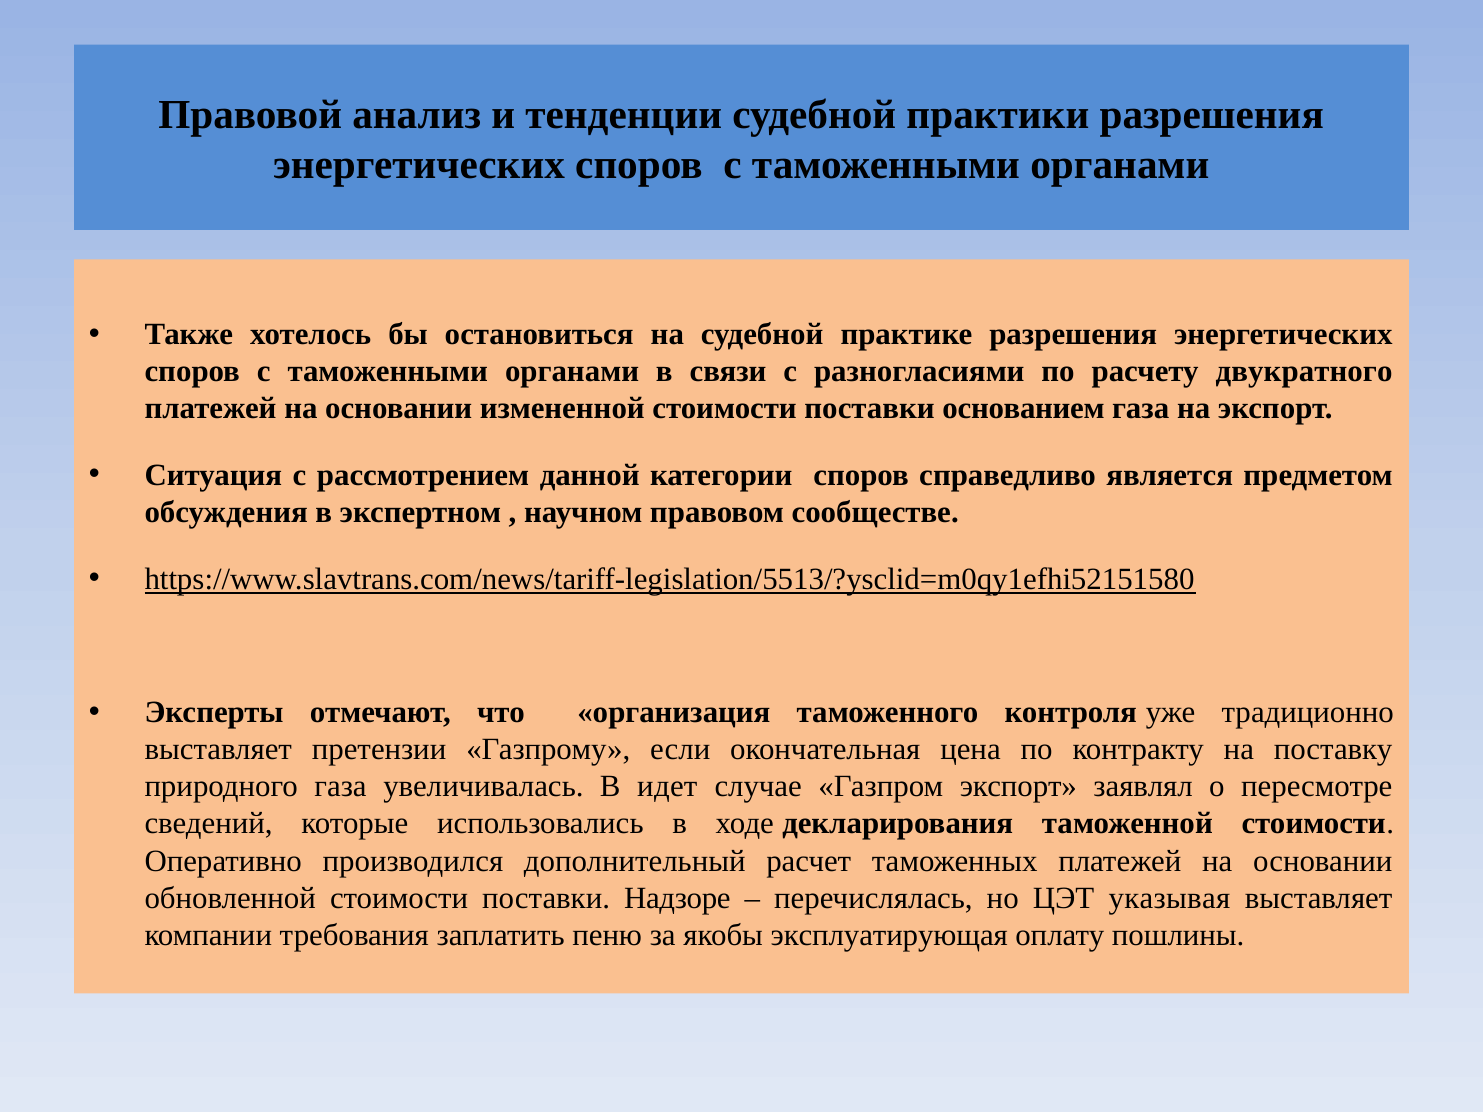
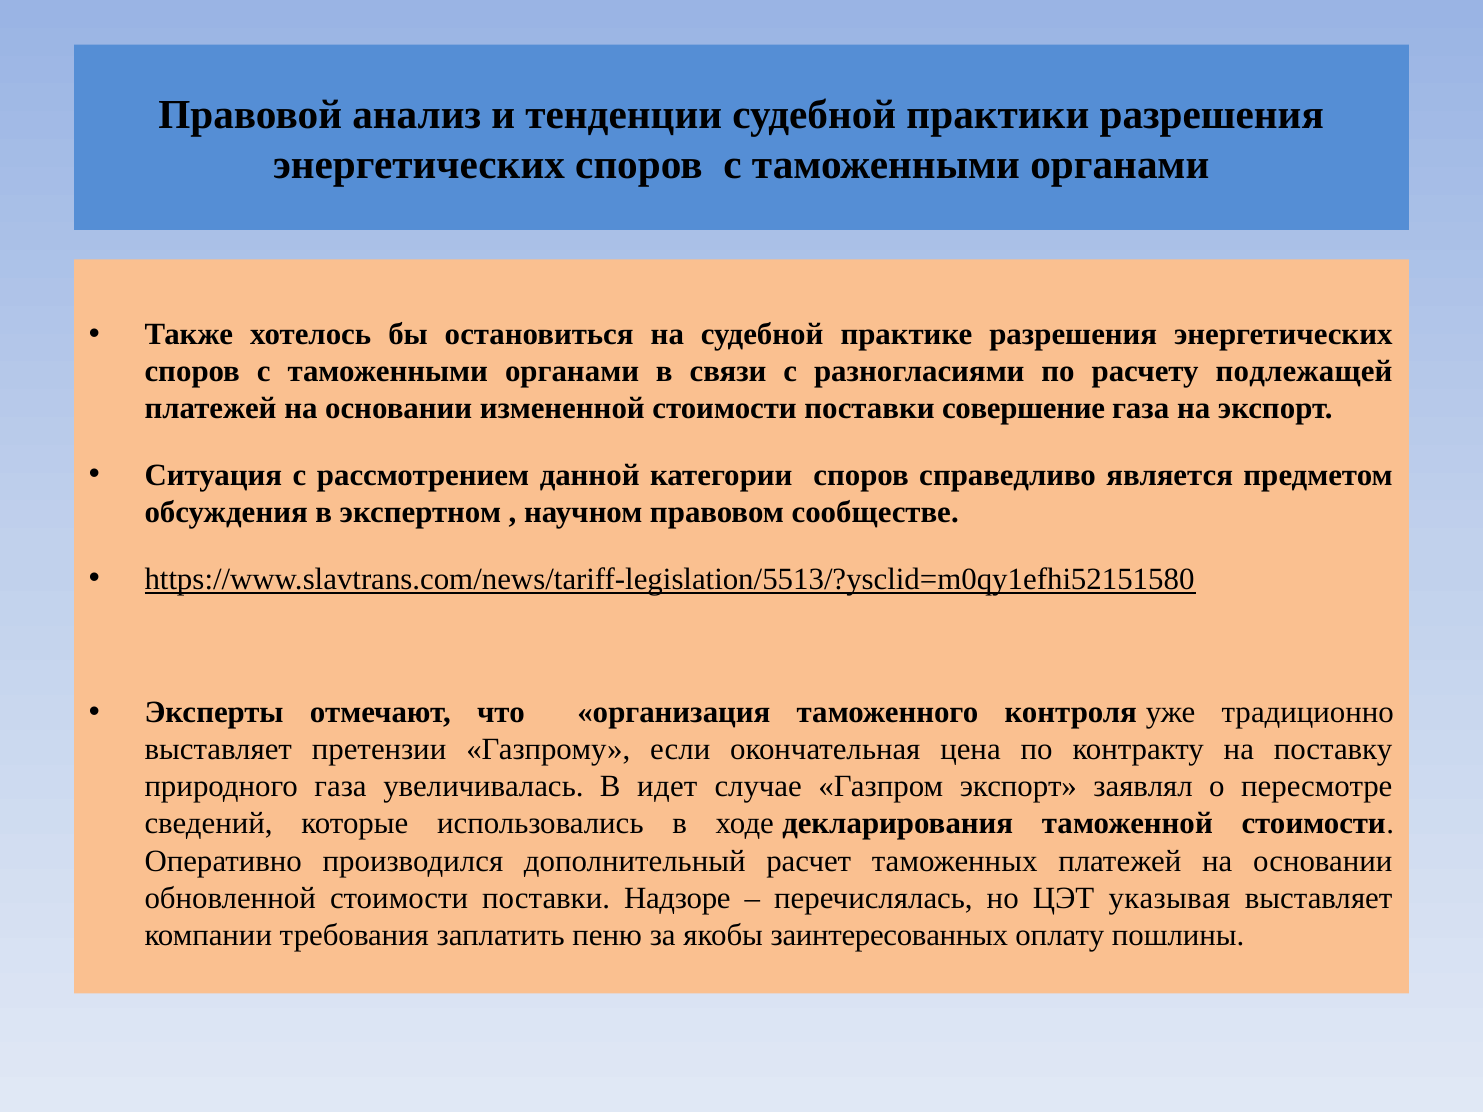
двукратного: двукратного -> подлежащей (1304, 372)
основанием: основанием -> совершение (1024, 409)
эксплуатирующая: эксплуатирующая -> заинтересованных (889, 935)
